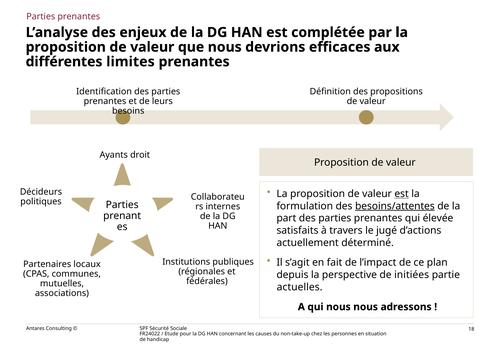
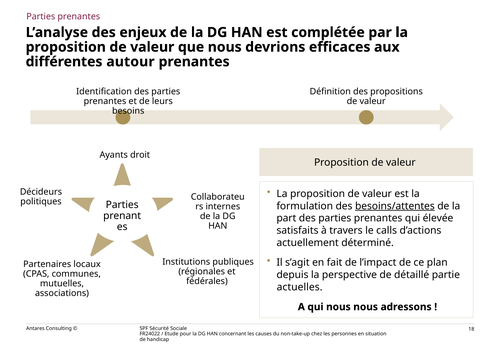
limites: limites -> autour (130, 62)
est underline: present -> none (402, 193)
jugé: jugé -> calls (387, 230)
initiées: initiées -> détaillé (412, 274)
